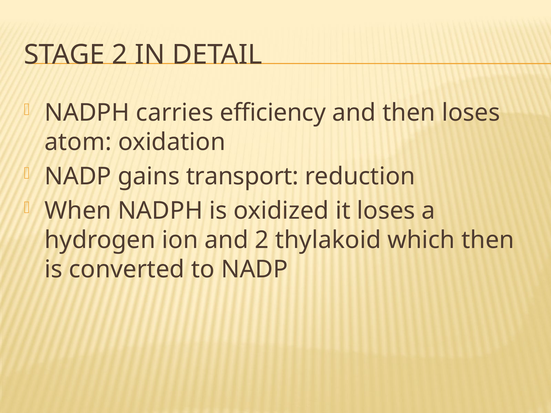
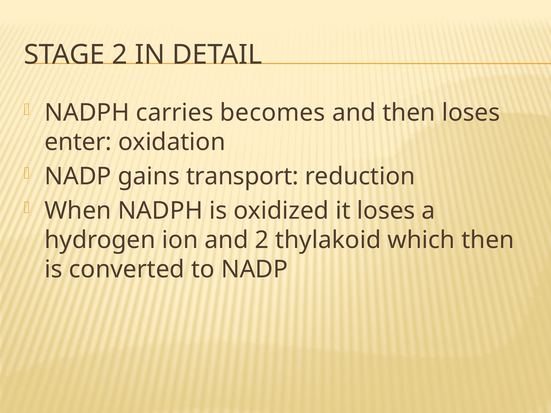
efficiency: efficiency -> becomes (273, 113)
atom: atom -> enter (78, 142)
